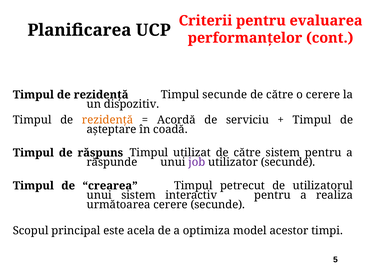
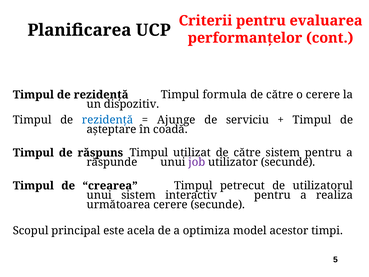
Timpul secunde: secunde -> formula (225, 95)
rezidenţă colour: orange -> blue (108, 120)
Acordă: Acordă -> Ajunge (176, 120)
